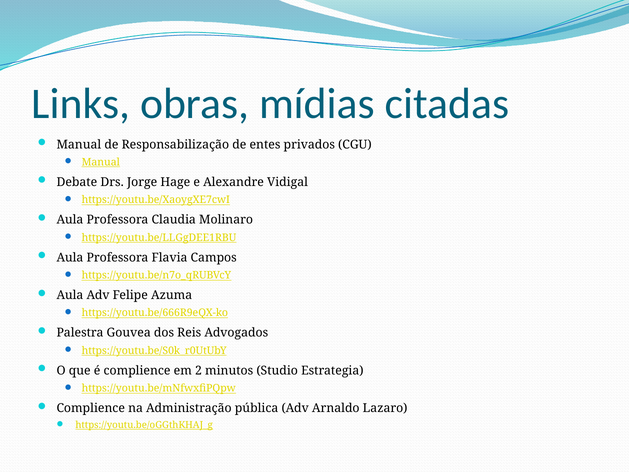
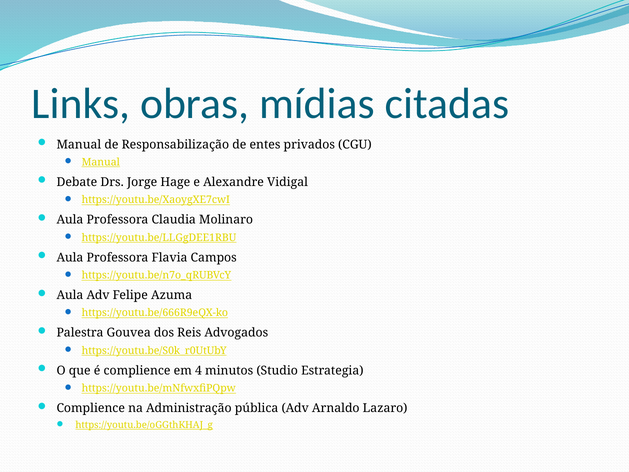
2: 2 -> 4 (198, 370)
